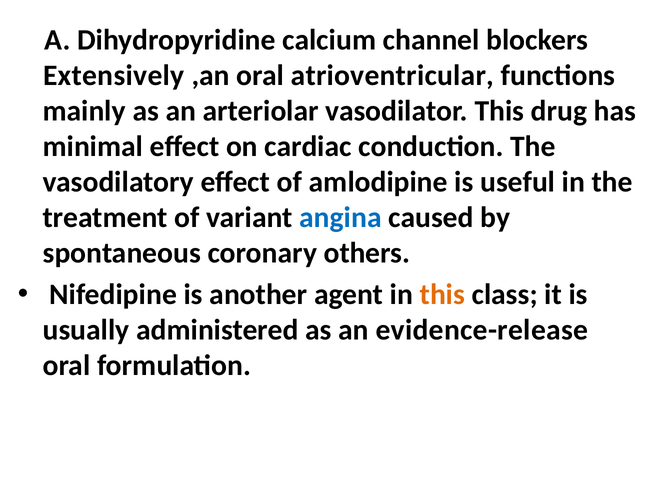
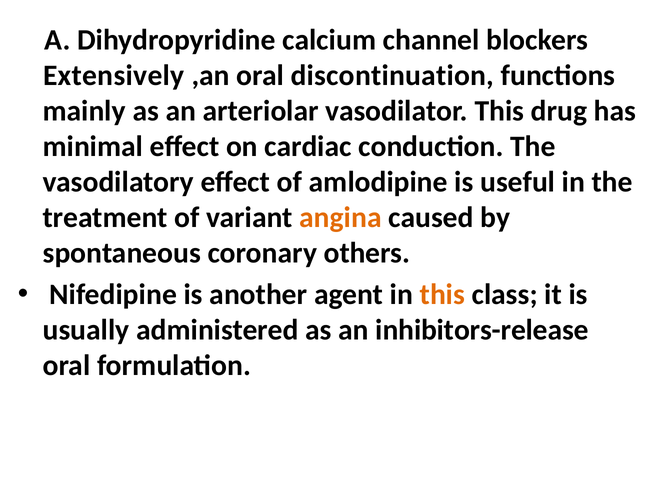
atrioventricular: atrioventricular -> discontinuation (392, 75)
angina colour: blue -> orange (341, 218)
evidence-release: evidence-release -> inhibitors-release (482, 330)
